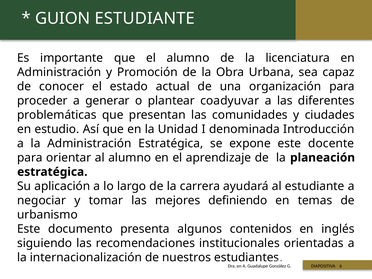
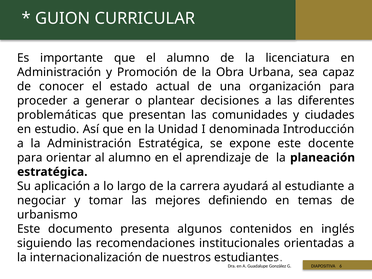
GUION ESTUDIANTE: ESTUDIANTE -> CURRICULAR (145, 18)
coadyuvar: coadyuvar -> decisiones (230, 101)
